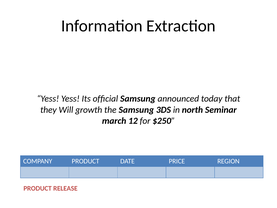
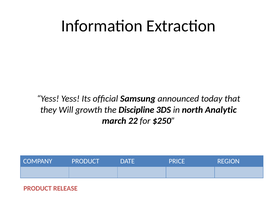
the Samsung: Samsung -> Discipline (136, 110)
Seminar: Seminar -> Analytic (221, 110)
12: 12 -> 22 (133, 121)
